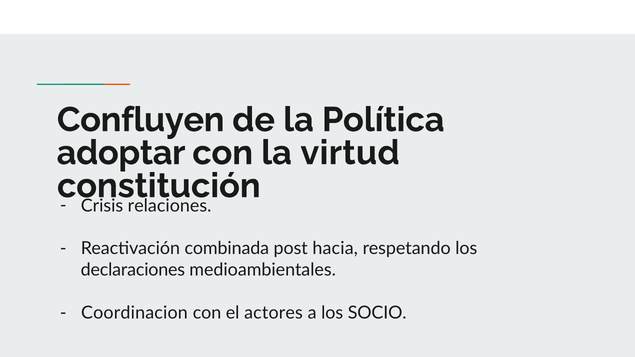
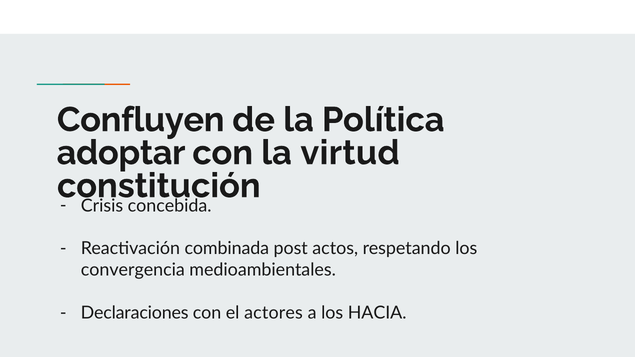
relaciones: relaciones -> concebida (170, 206)
hacia: hacia -> actos (335, 249)
declaraciones: declaraciones -> convergencia (133, 270)
Coordinacion: Coordinacion -> Declaraciones (135, 313)
SOCIO: SOCIO -> HACIA (377, 313)
